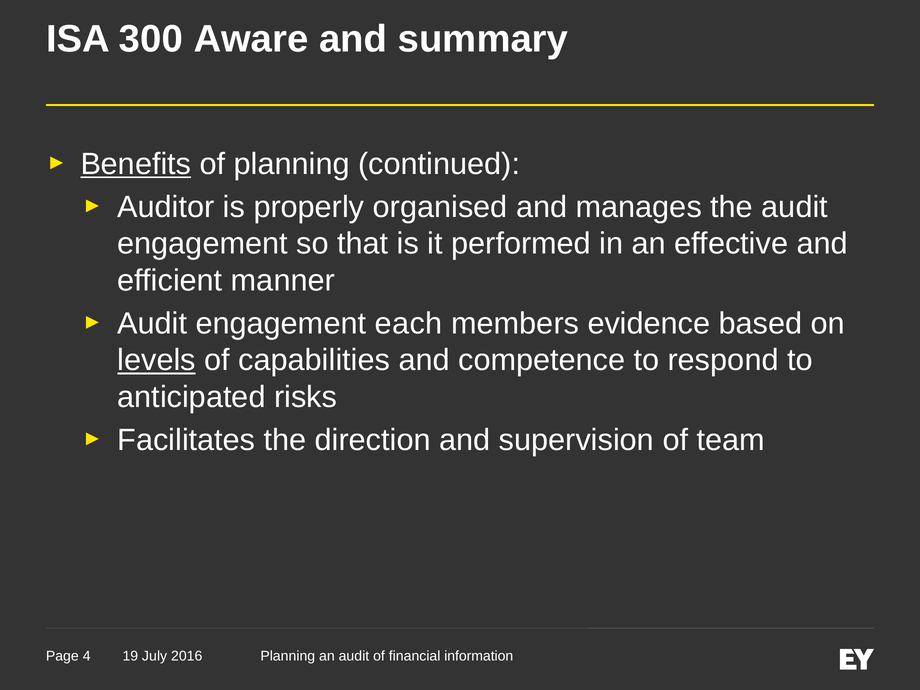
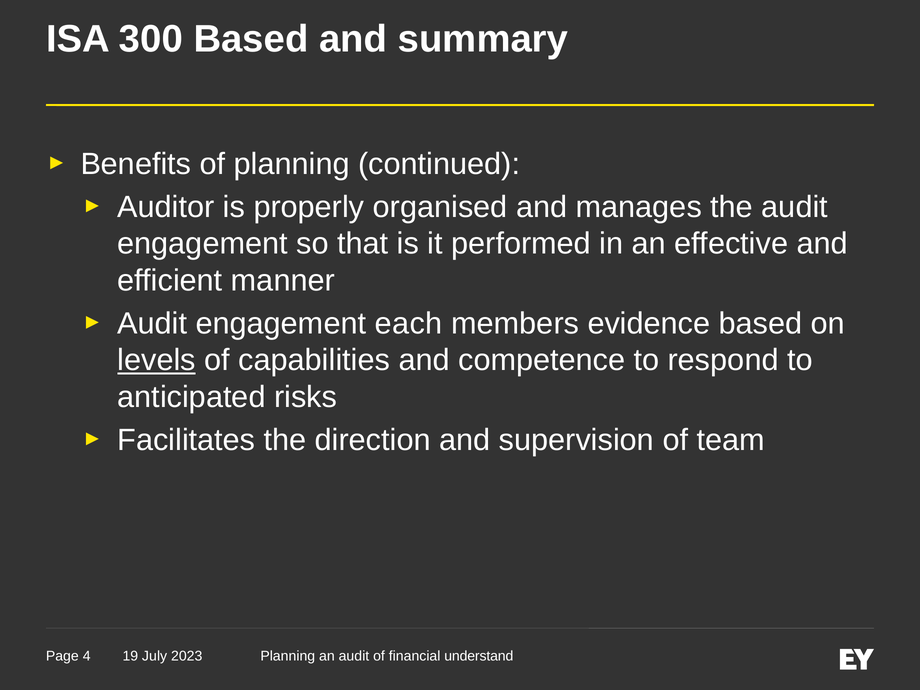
300 Aware: Aware -> Based (251, 39)
Benefits underline: present -> none (136, 164)
2016: 2016 -> 2023 (187, 656)
information: information -> understand (479, 656)
